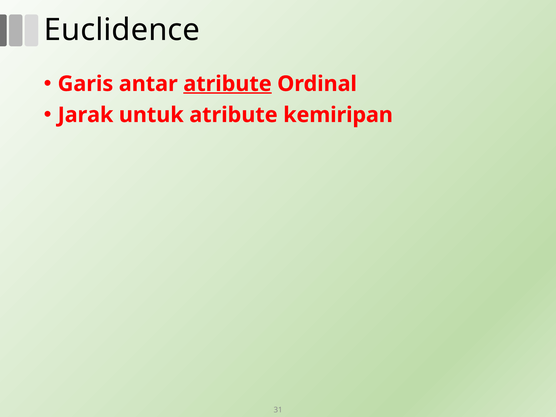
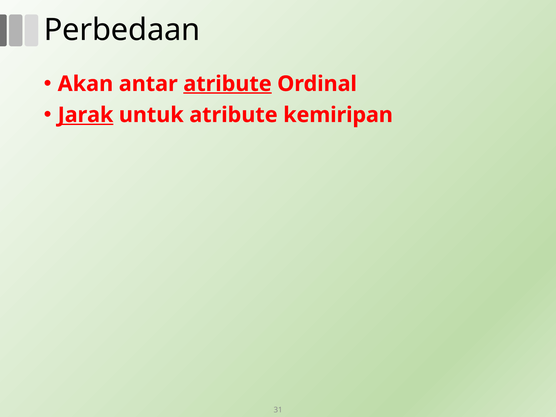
Euclidence: Euclidence -> Perbedaan (122, 30)
Garis: Garis -> Akan (85, 84)
Jarak underline: none -> present (86, 115)
